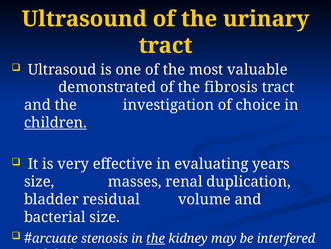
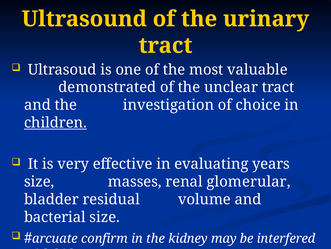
fibrosis: fibrosis -> unclear (231, 87)
duplication: duplication -> glomerular (249, 181)
stenosis: stenosis -> confirm (105, 238)
the underline: present -> none (156, 238)
